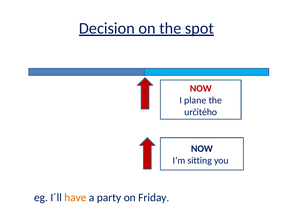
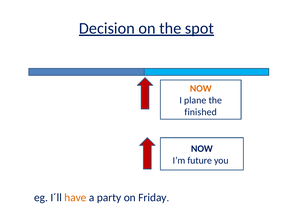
NOW colour: red -> orange (201, 88)
určitého: určitého -> finished (201, 112)
sitting: sitting -> future (200, 160)
